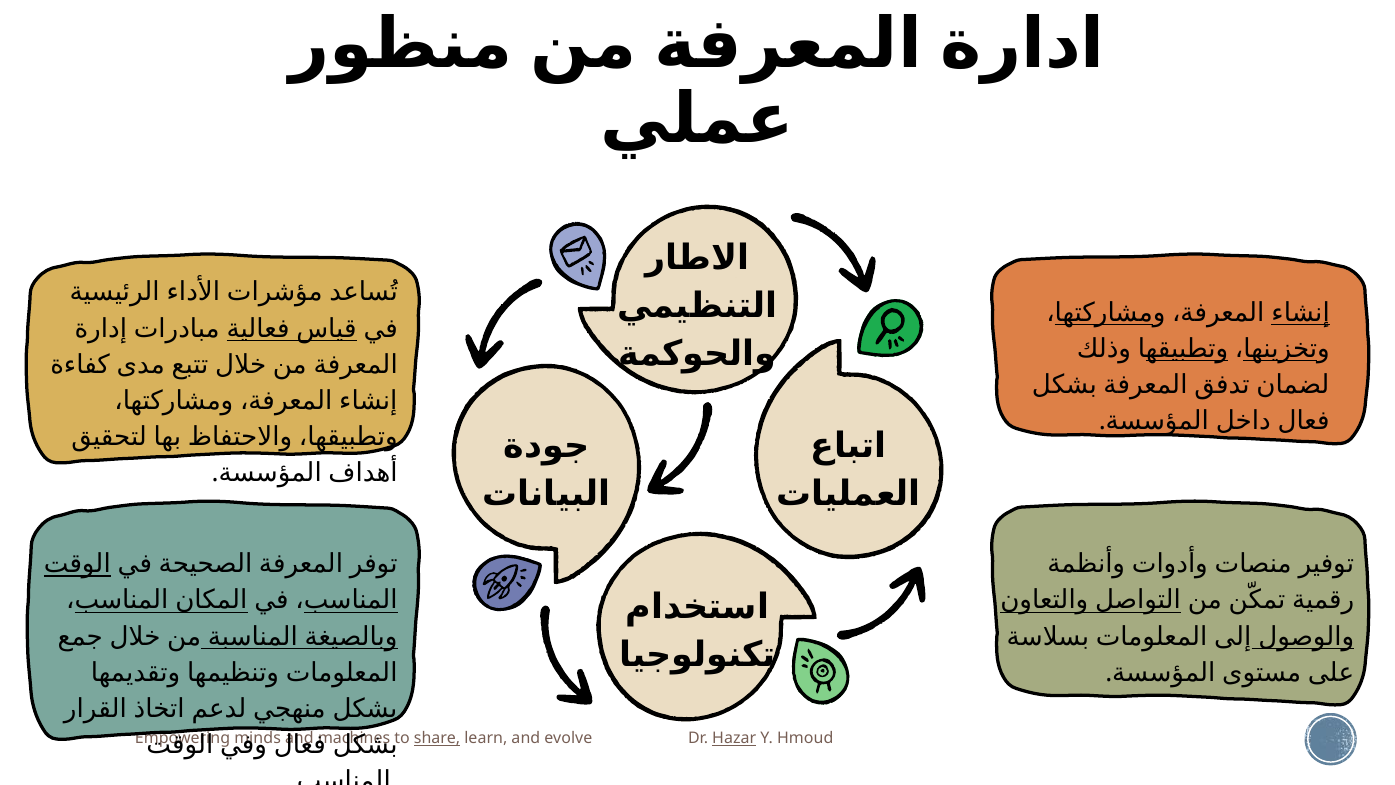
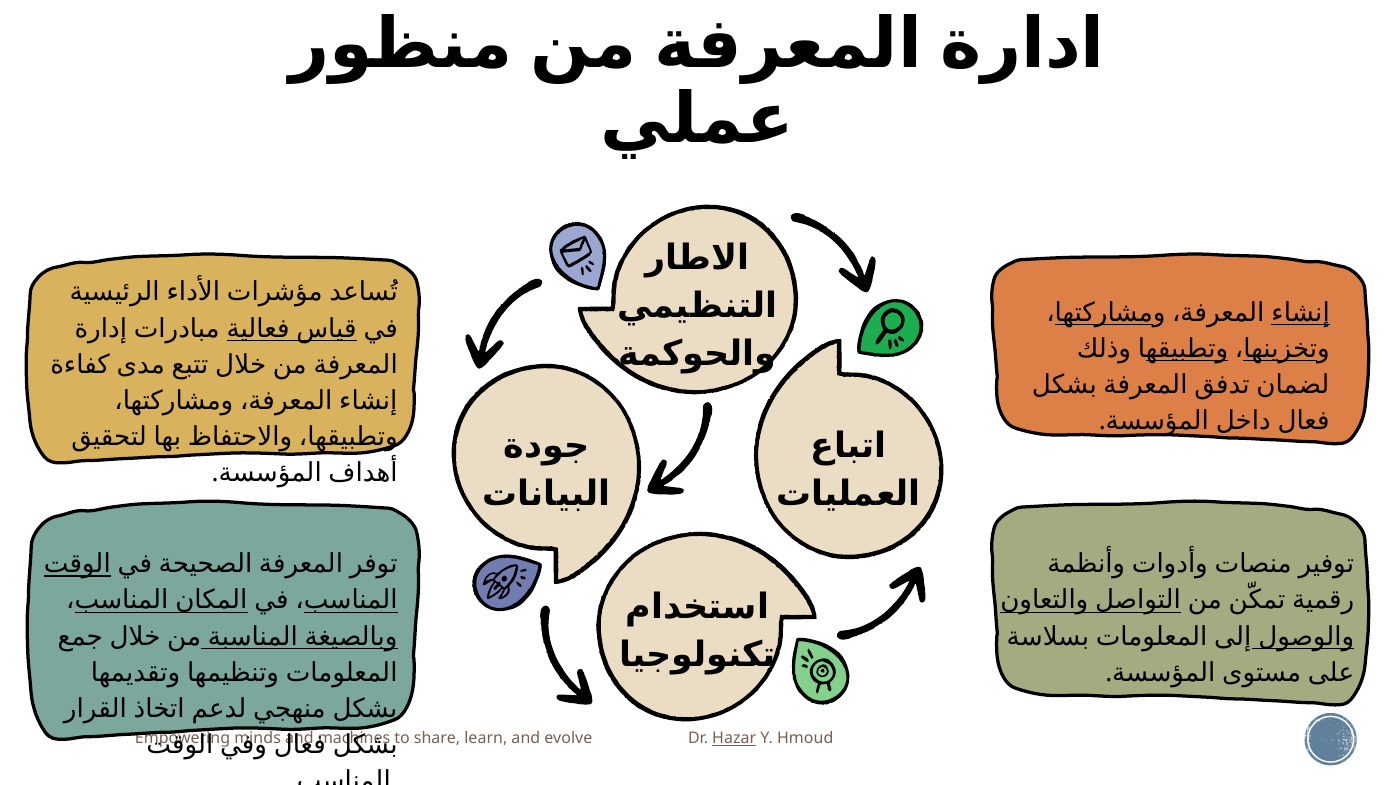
share underline: present -> none (437, 738)
